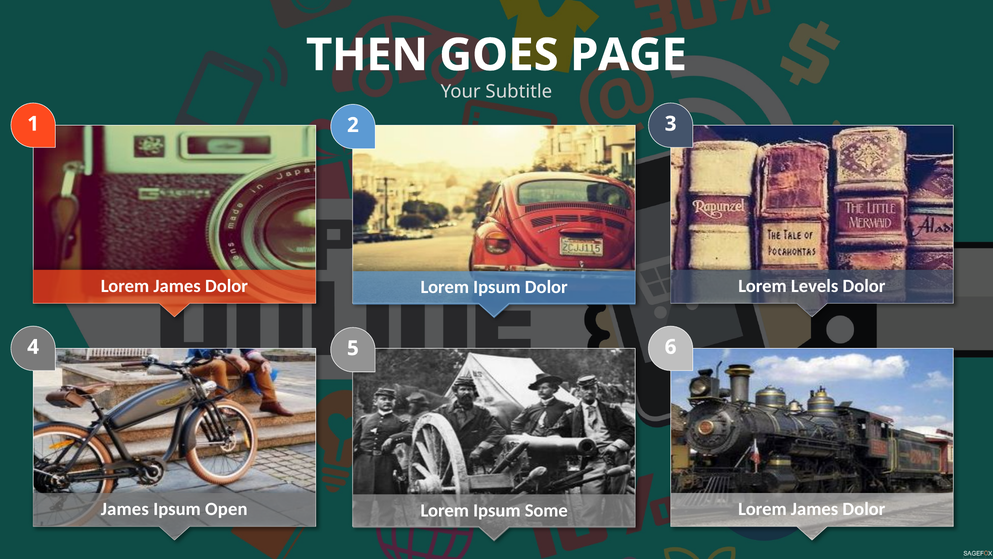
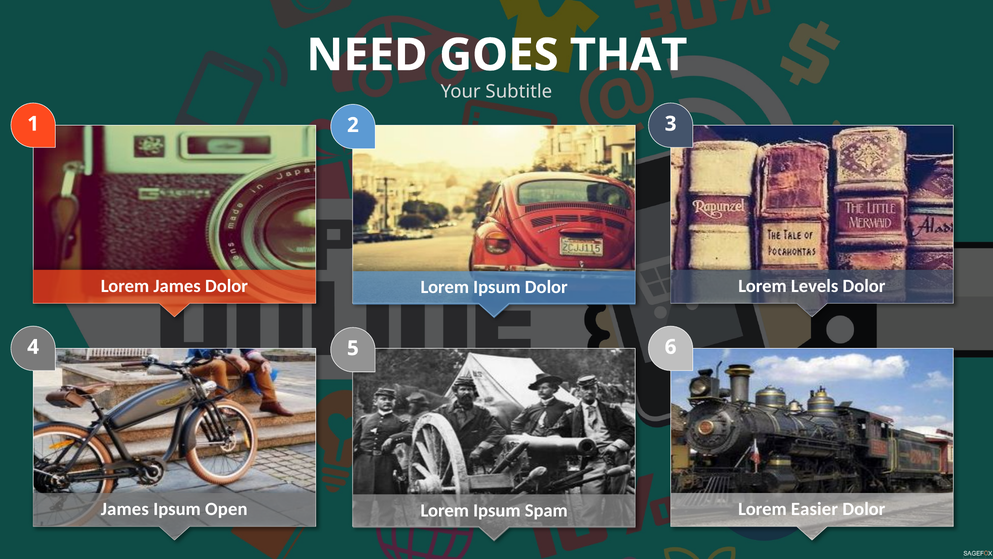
THEN: THEN -> NEED (367, 55)
PAGE: PAGE -> THAT (629, 55)
James: James -> Easier (814, 509)
Some: Some -> Spam (546, 510)
